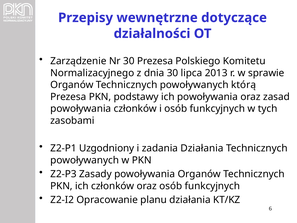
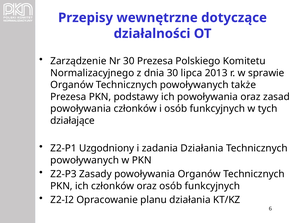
którą: którą -> także (244, 85)
zasobami: zasobami -> działające (72, 120)
